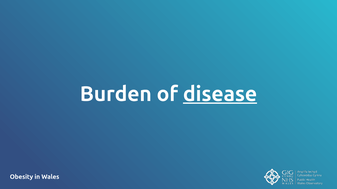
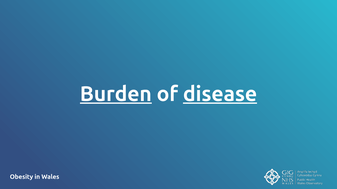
Burden underline: none -> present (116, 94)
